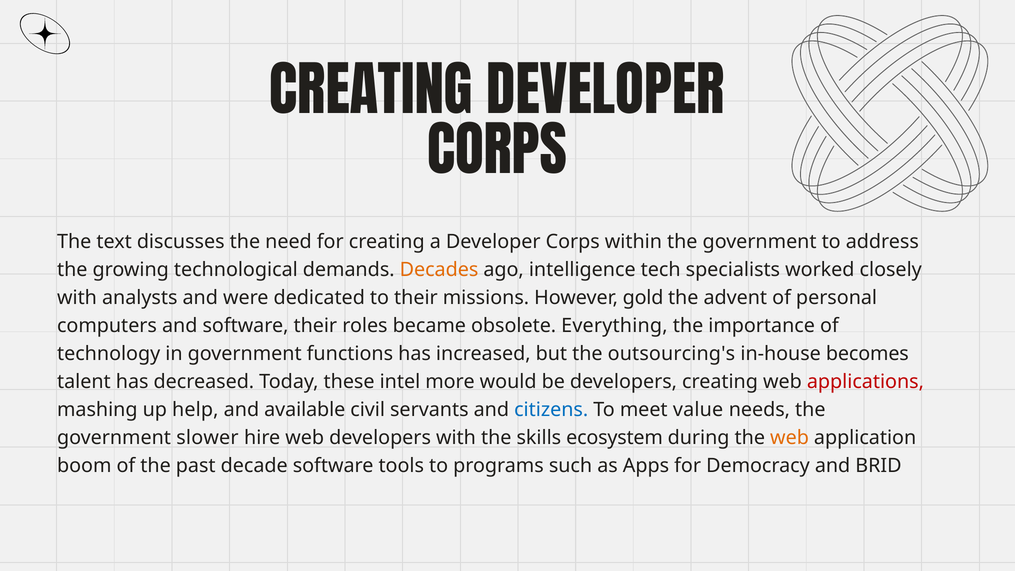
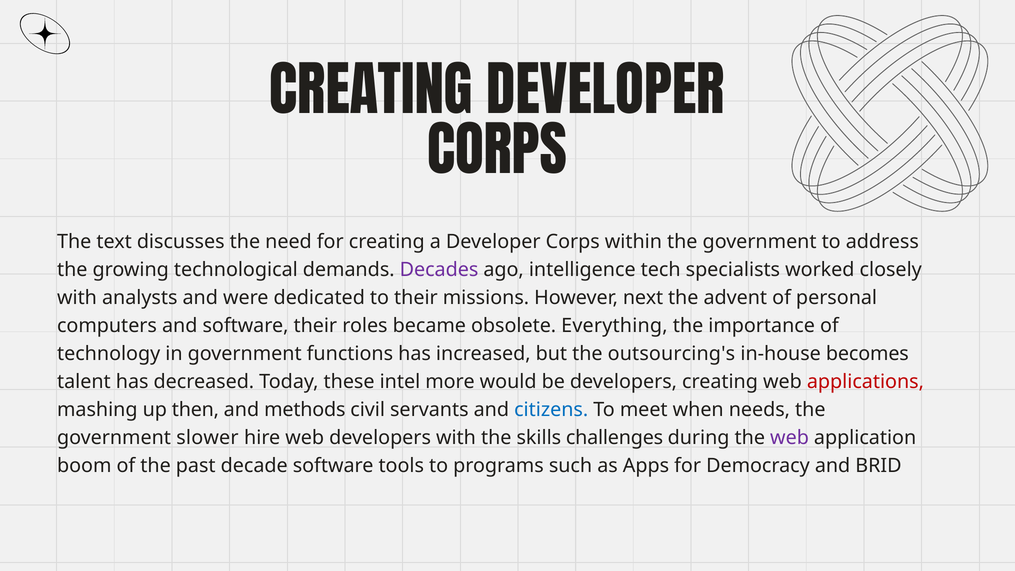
Decades colour: orange -> purple (439, 270)
gold: gold -> next (643, 298)
help: help -> then (195, 410)
available: available -> methods (305, 410)
value: value -> when (698, 410)
ecosystem: ecosystem -> challenges (615, 438)
web colour: orange -> purple (790, 438)
